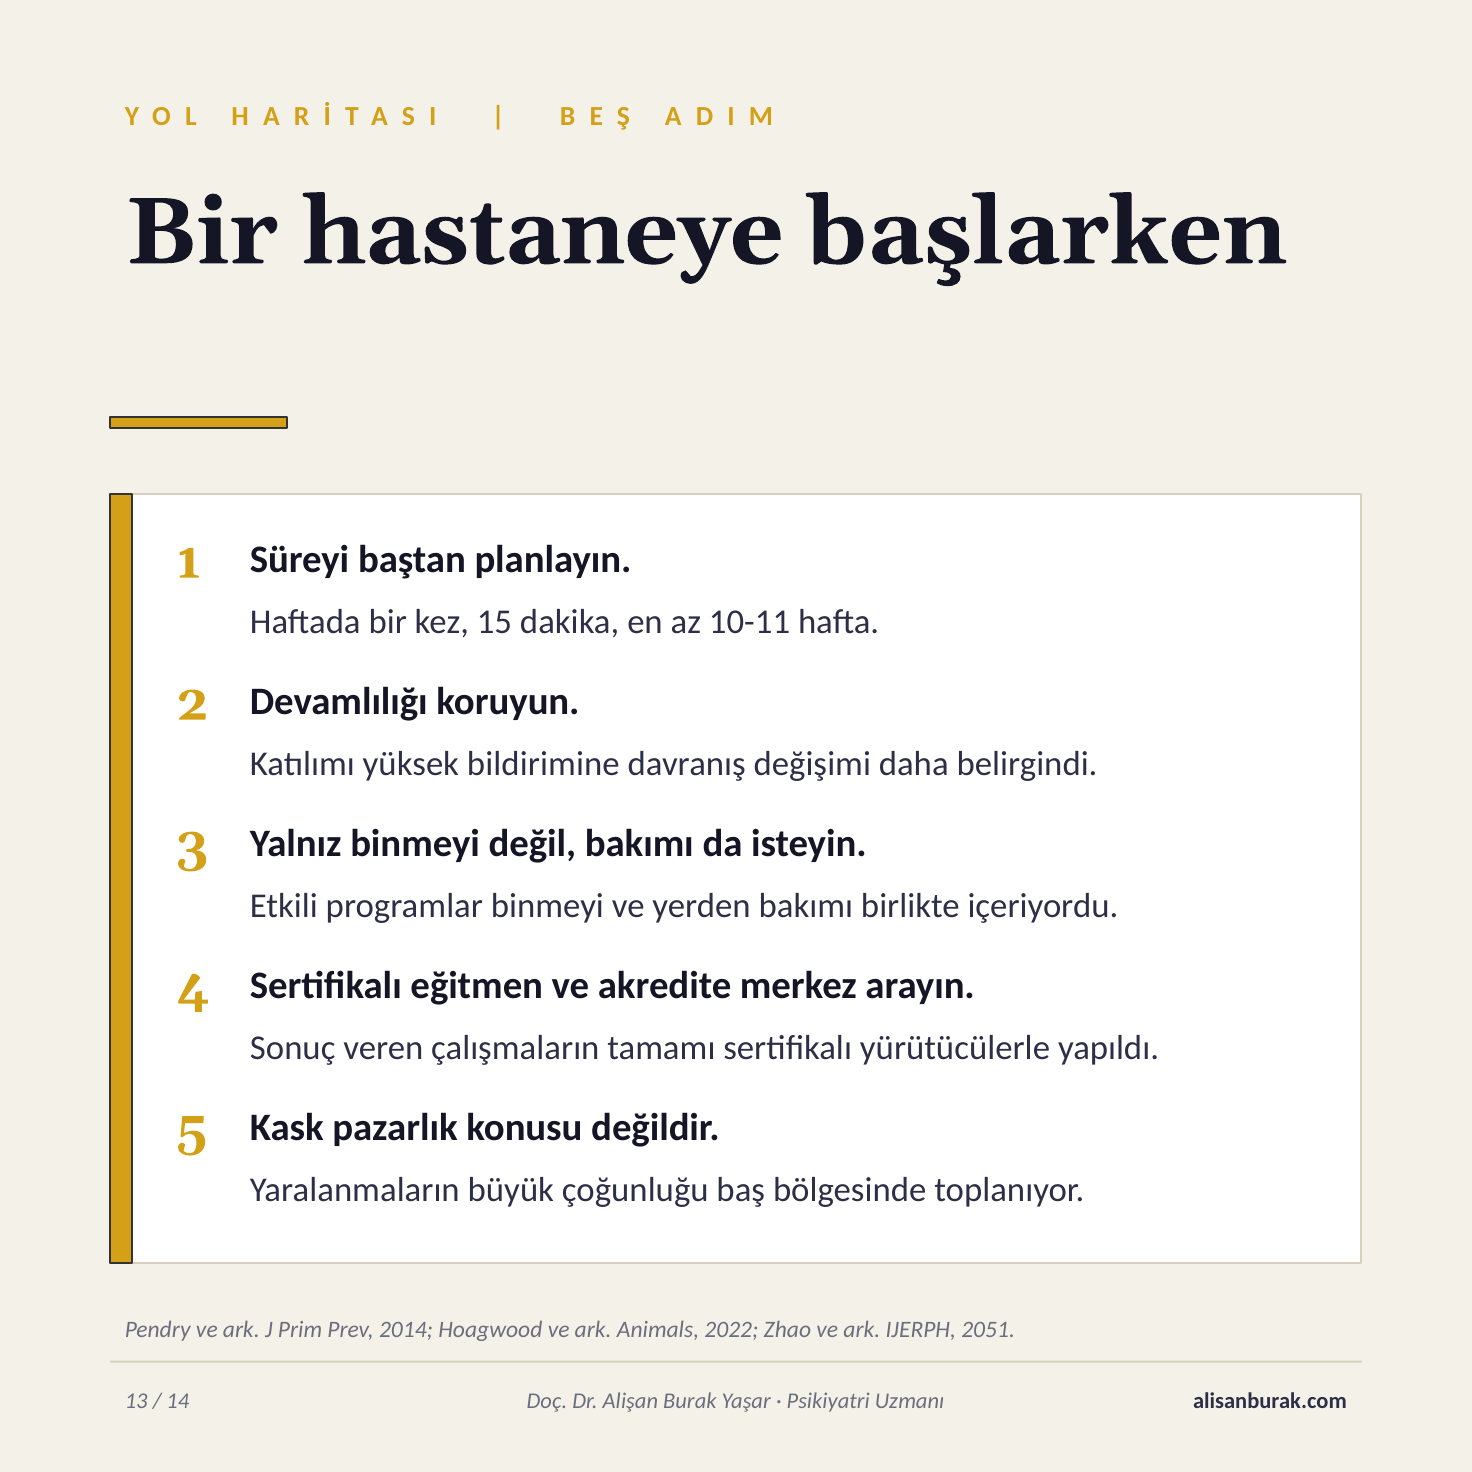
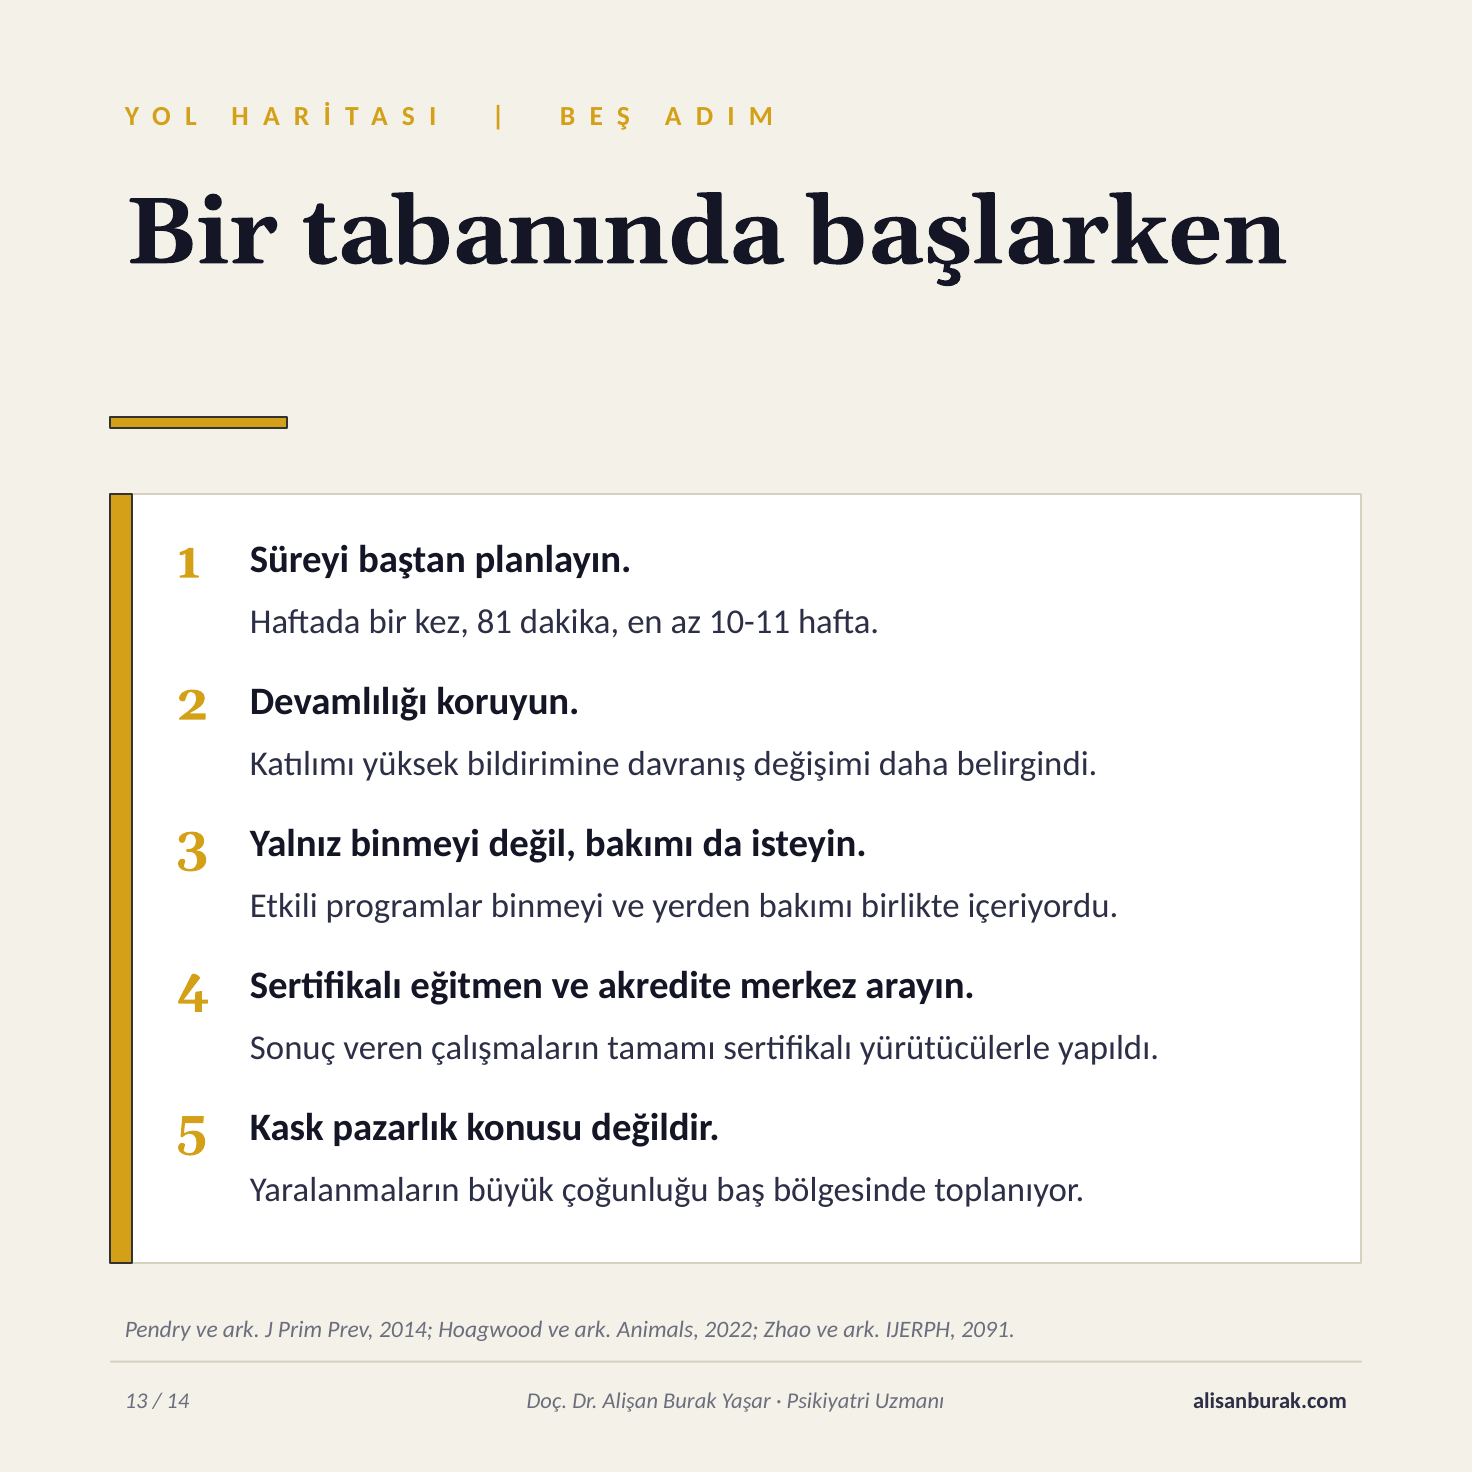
hastaneye: hastaneye -> tabanında (543, 232)
15: 15 -> 81 (494, 622)
2051: 2051 -> 2091 (988, 1330)
